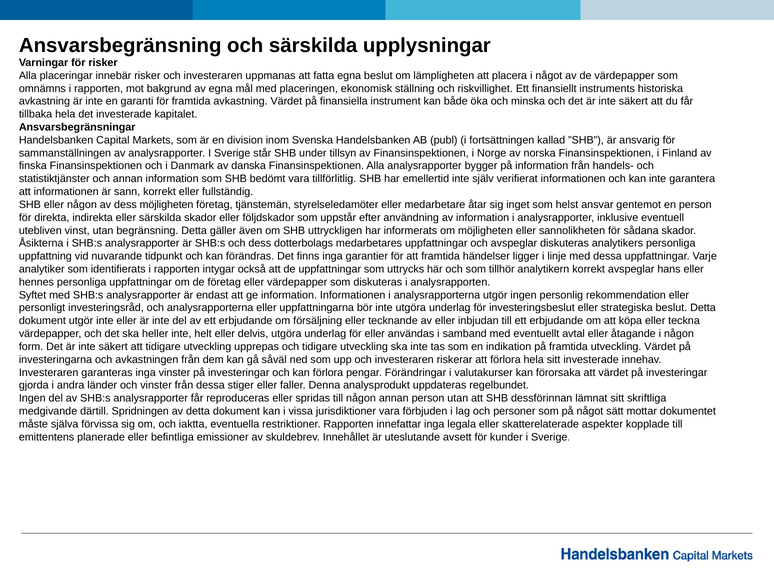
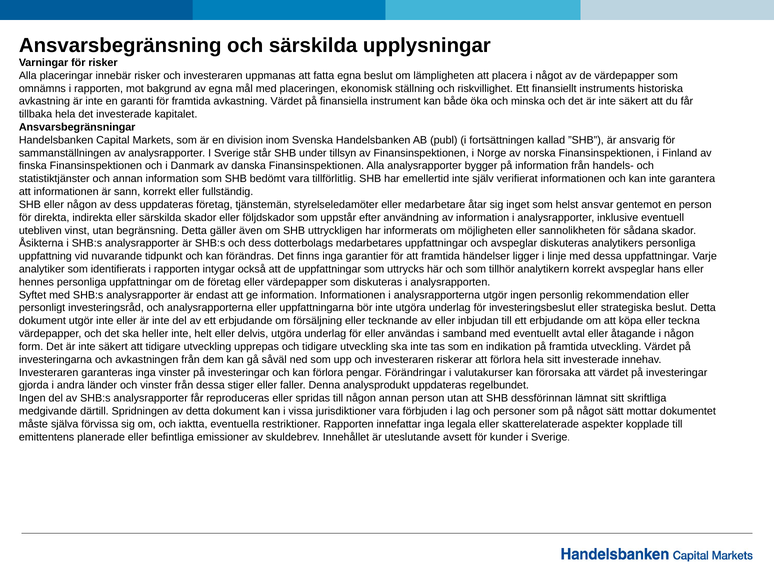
dess möjligheten: möjligheten -> uppdateras (166, 205)
